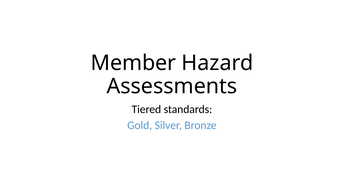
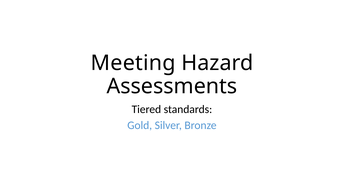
Member: Member -> Meeting (133, 63)
